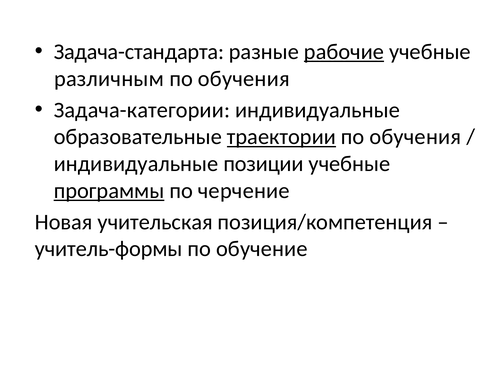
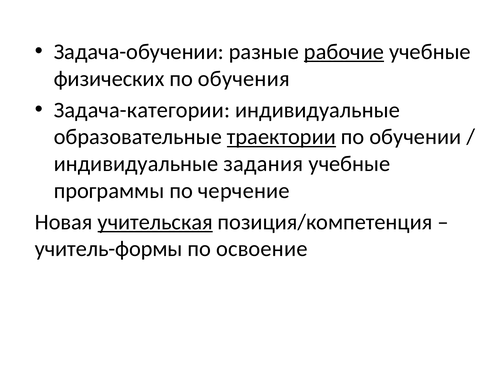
Задача-стандарта: Задача-стандарта -> Задача-обучении (139, 52)
различным: различным -> физических (109, 79)
обучения: обучения -> обучении (415, 137)
позиции: позиции -> задания (263, 164)
программы underline: present -> none (109, 191)
учительская underline: none -> present (155, 222)
обучение: обучение -> освоение (262, 249)
